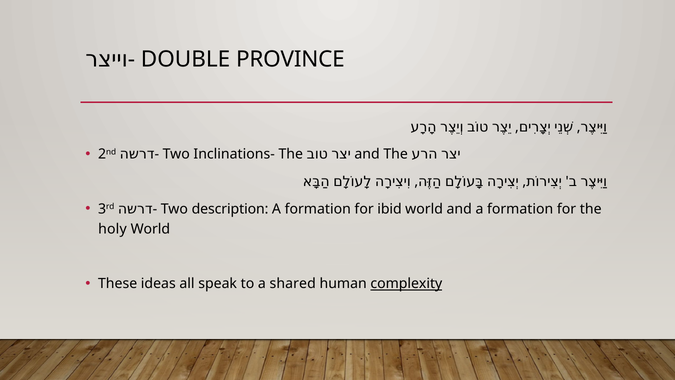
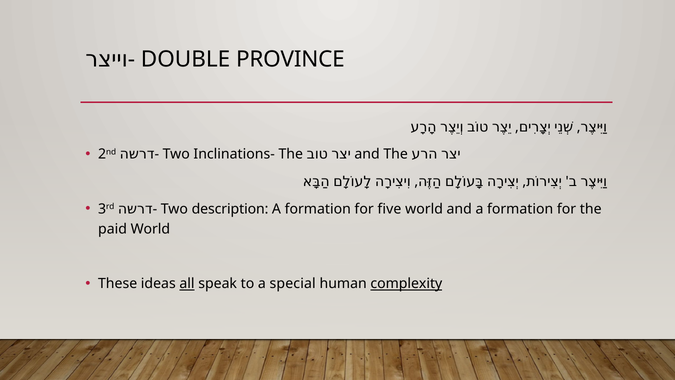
ibid: ibid -> five (389, 209)
holy: holy -> paid (113, 229)
all underline: none -> present (187, 284)
shared: shared -> special (293, 284)
